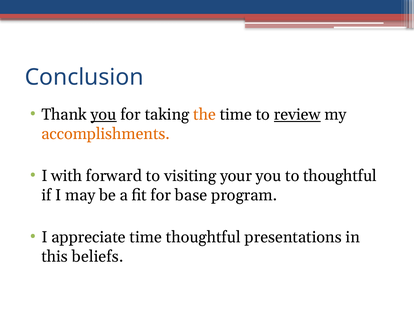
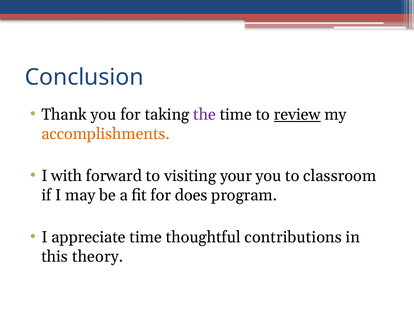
you underline: present -> none (104, 115)
the colour: orange -> purple (205, 115)
to thoughtful: thoughtful -> classroom (340, 176)
base: base -> does (191, 195)
presentations: presentations -> contributions (293, 238)
beliefs: beliefs -> theory (98, 257)
